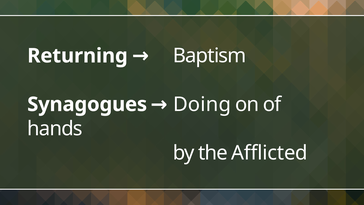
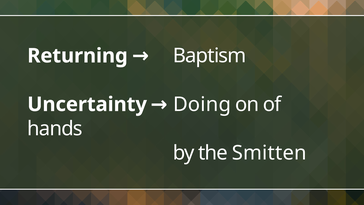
Synagogues: Synagogues -> Uncertainty (87, 104)
Afflicted: Afflicted -> Smitten (269, 153)
